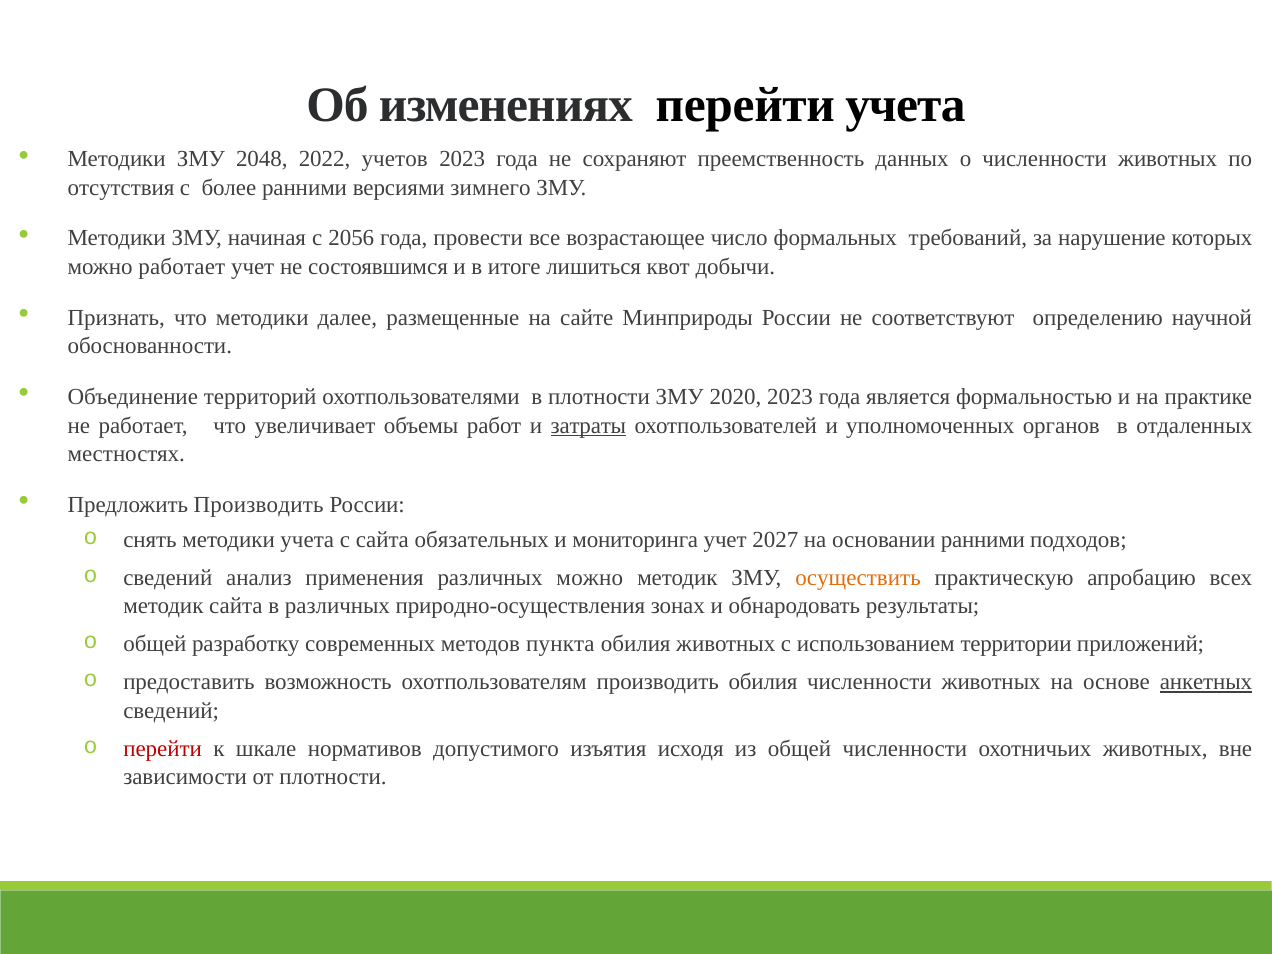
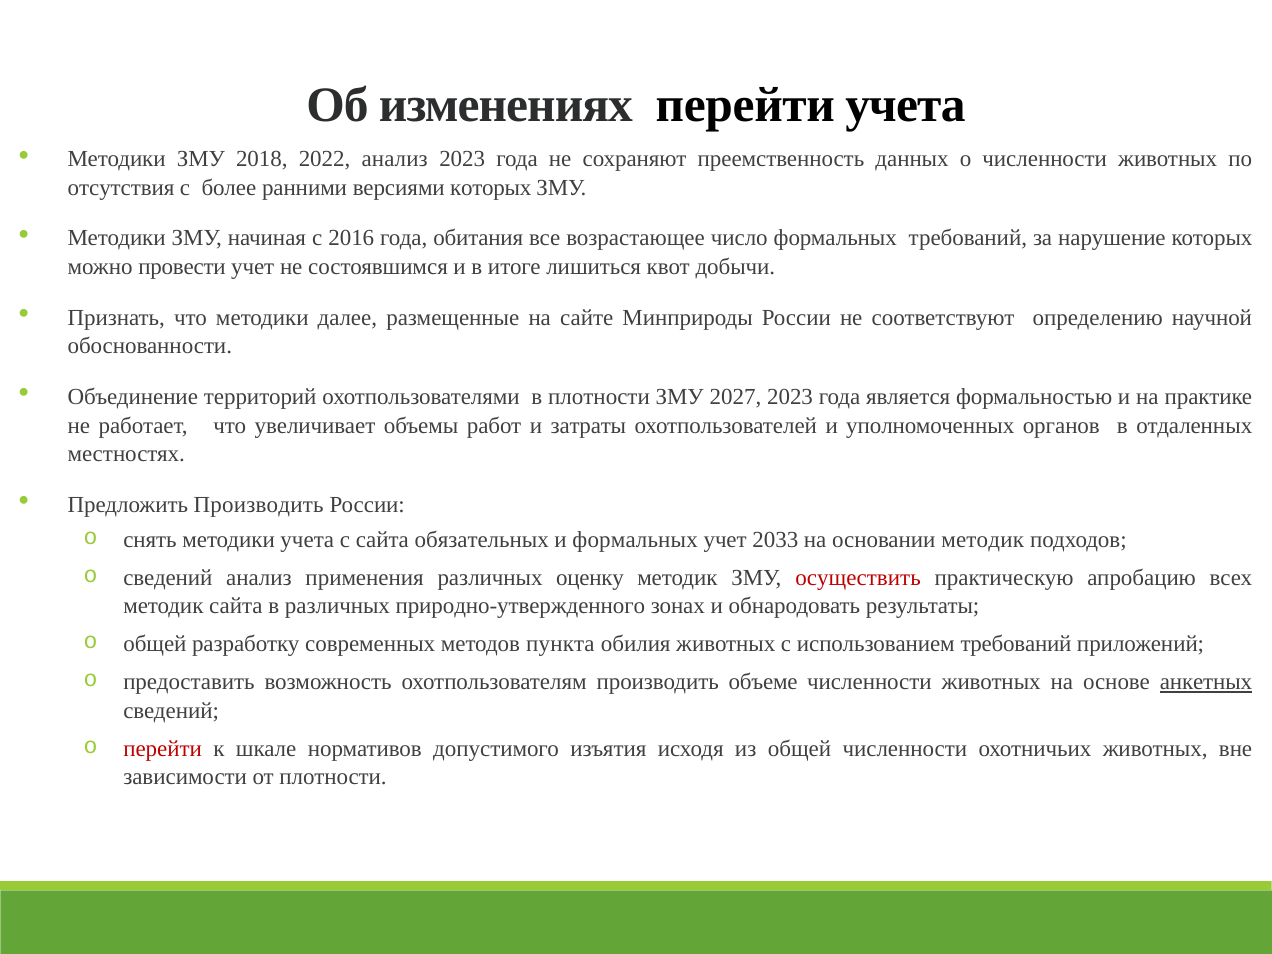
2048: 2048 -> 2018 (262, 159)
2022 учетов: учетов -> анализ (395, 159)
версиями зимнего: зимнего -> которых (491, 188)
2056: 2056 -> 2016 (351, 238)
провести: провести -> обитания (478, 238)
можно работает: работает -> провести (182, 267)
2020: 2020 -> 2027 (736, 397)
затраты underline: present -> none (588, 425)
и мониторинга: мониторинга -> формальных (635, 540)
2027: 2027 -> 2033 (775, 540)
основании ранними: ранними -> методик (983, 540)
различных можно: можно -> оценку (590, 578)
осуществить colour: orange -> red (858, 578)
природно-осуществления: природно-осуществления -> природно-утвержденного (520, 606)
использованием территории: территории -> требований (1016, 644)
производить обилия: обилия -> объеме (763, 682)
